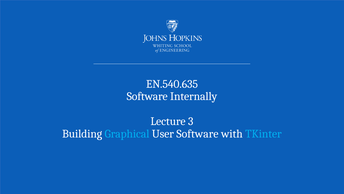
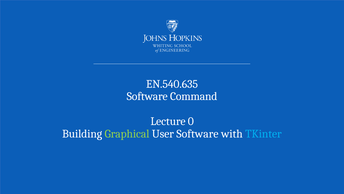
Internally: Internally -> Command (194, 96)
3: 3 -> 0 (191, 121)
Graphical colour: light blue -> light green (127, 133)
